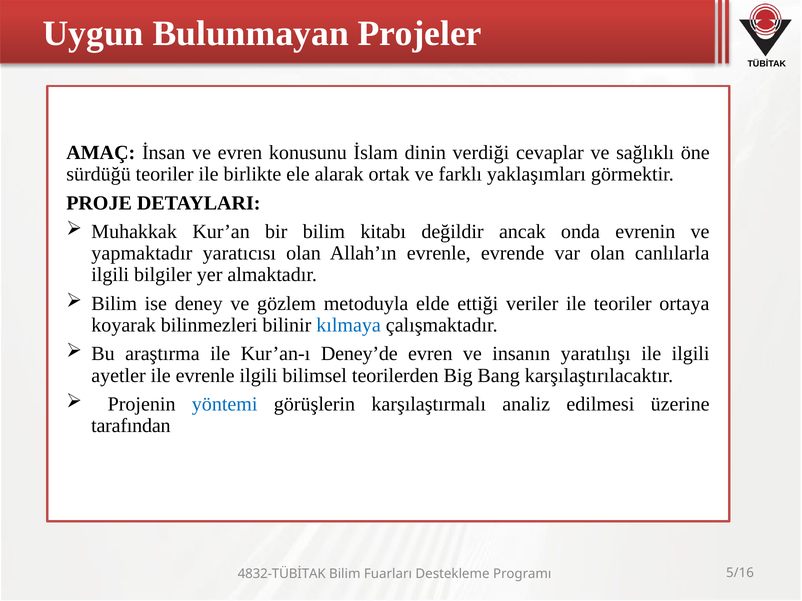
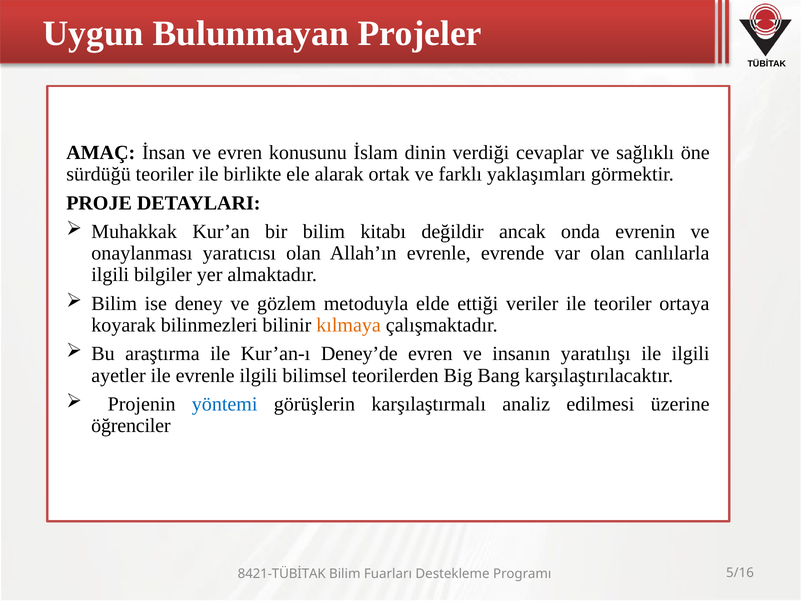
yapmaktadır: yapmaktadır -> onaylanması (142, 253)
kılmaya colour: blue -> orange (349, 325)
tarafından: tarafından -> öğrenciler (131, 426)
4832-TÜBİTAK: 4832-TÜBİTAK -> 8421-TÜBİTAK (282, 574)
